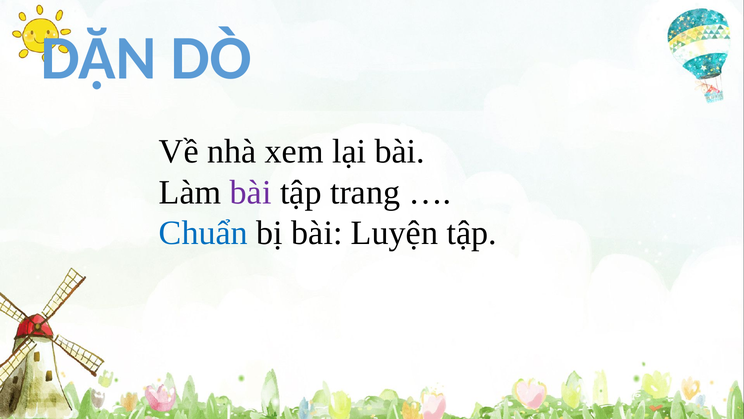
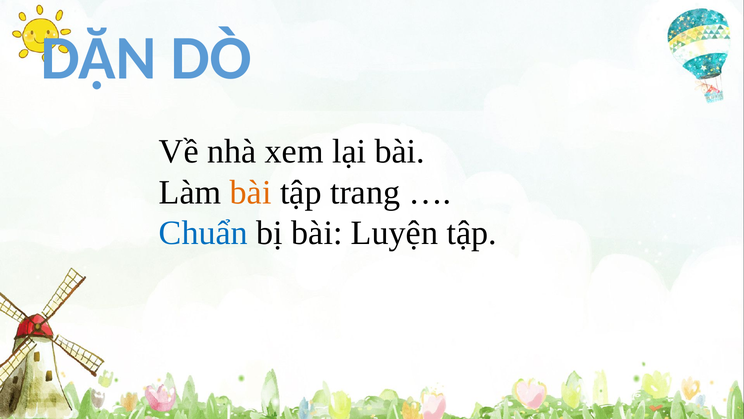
bài colour: purple -> orange (251, 192)
